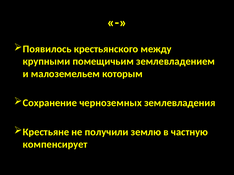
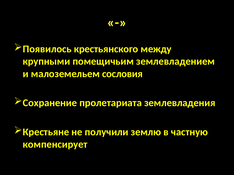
которым: которым -> сословия (122, 74)
черноземных: черноземных -> пролетариата (111, 103)
